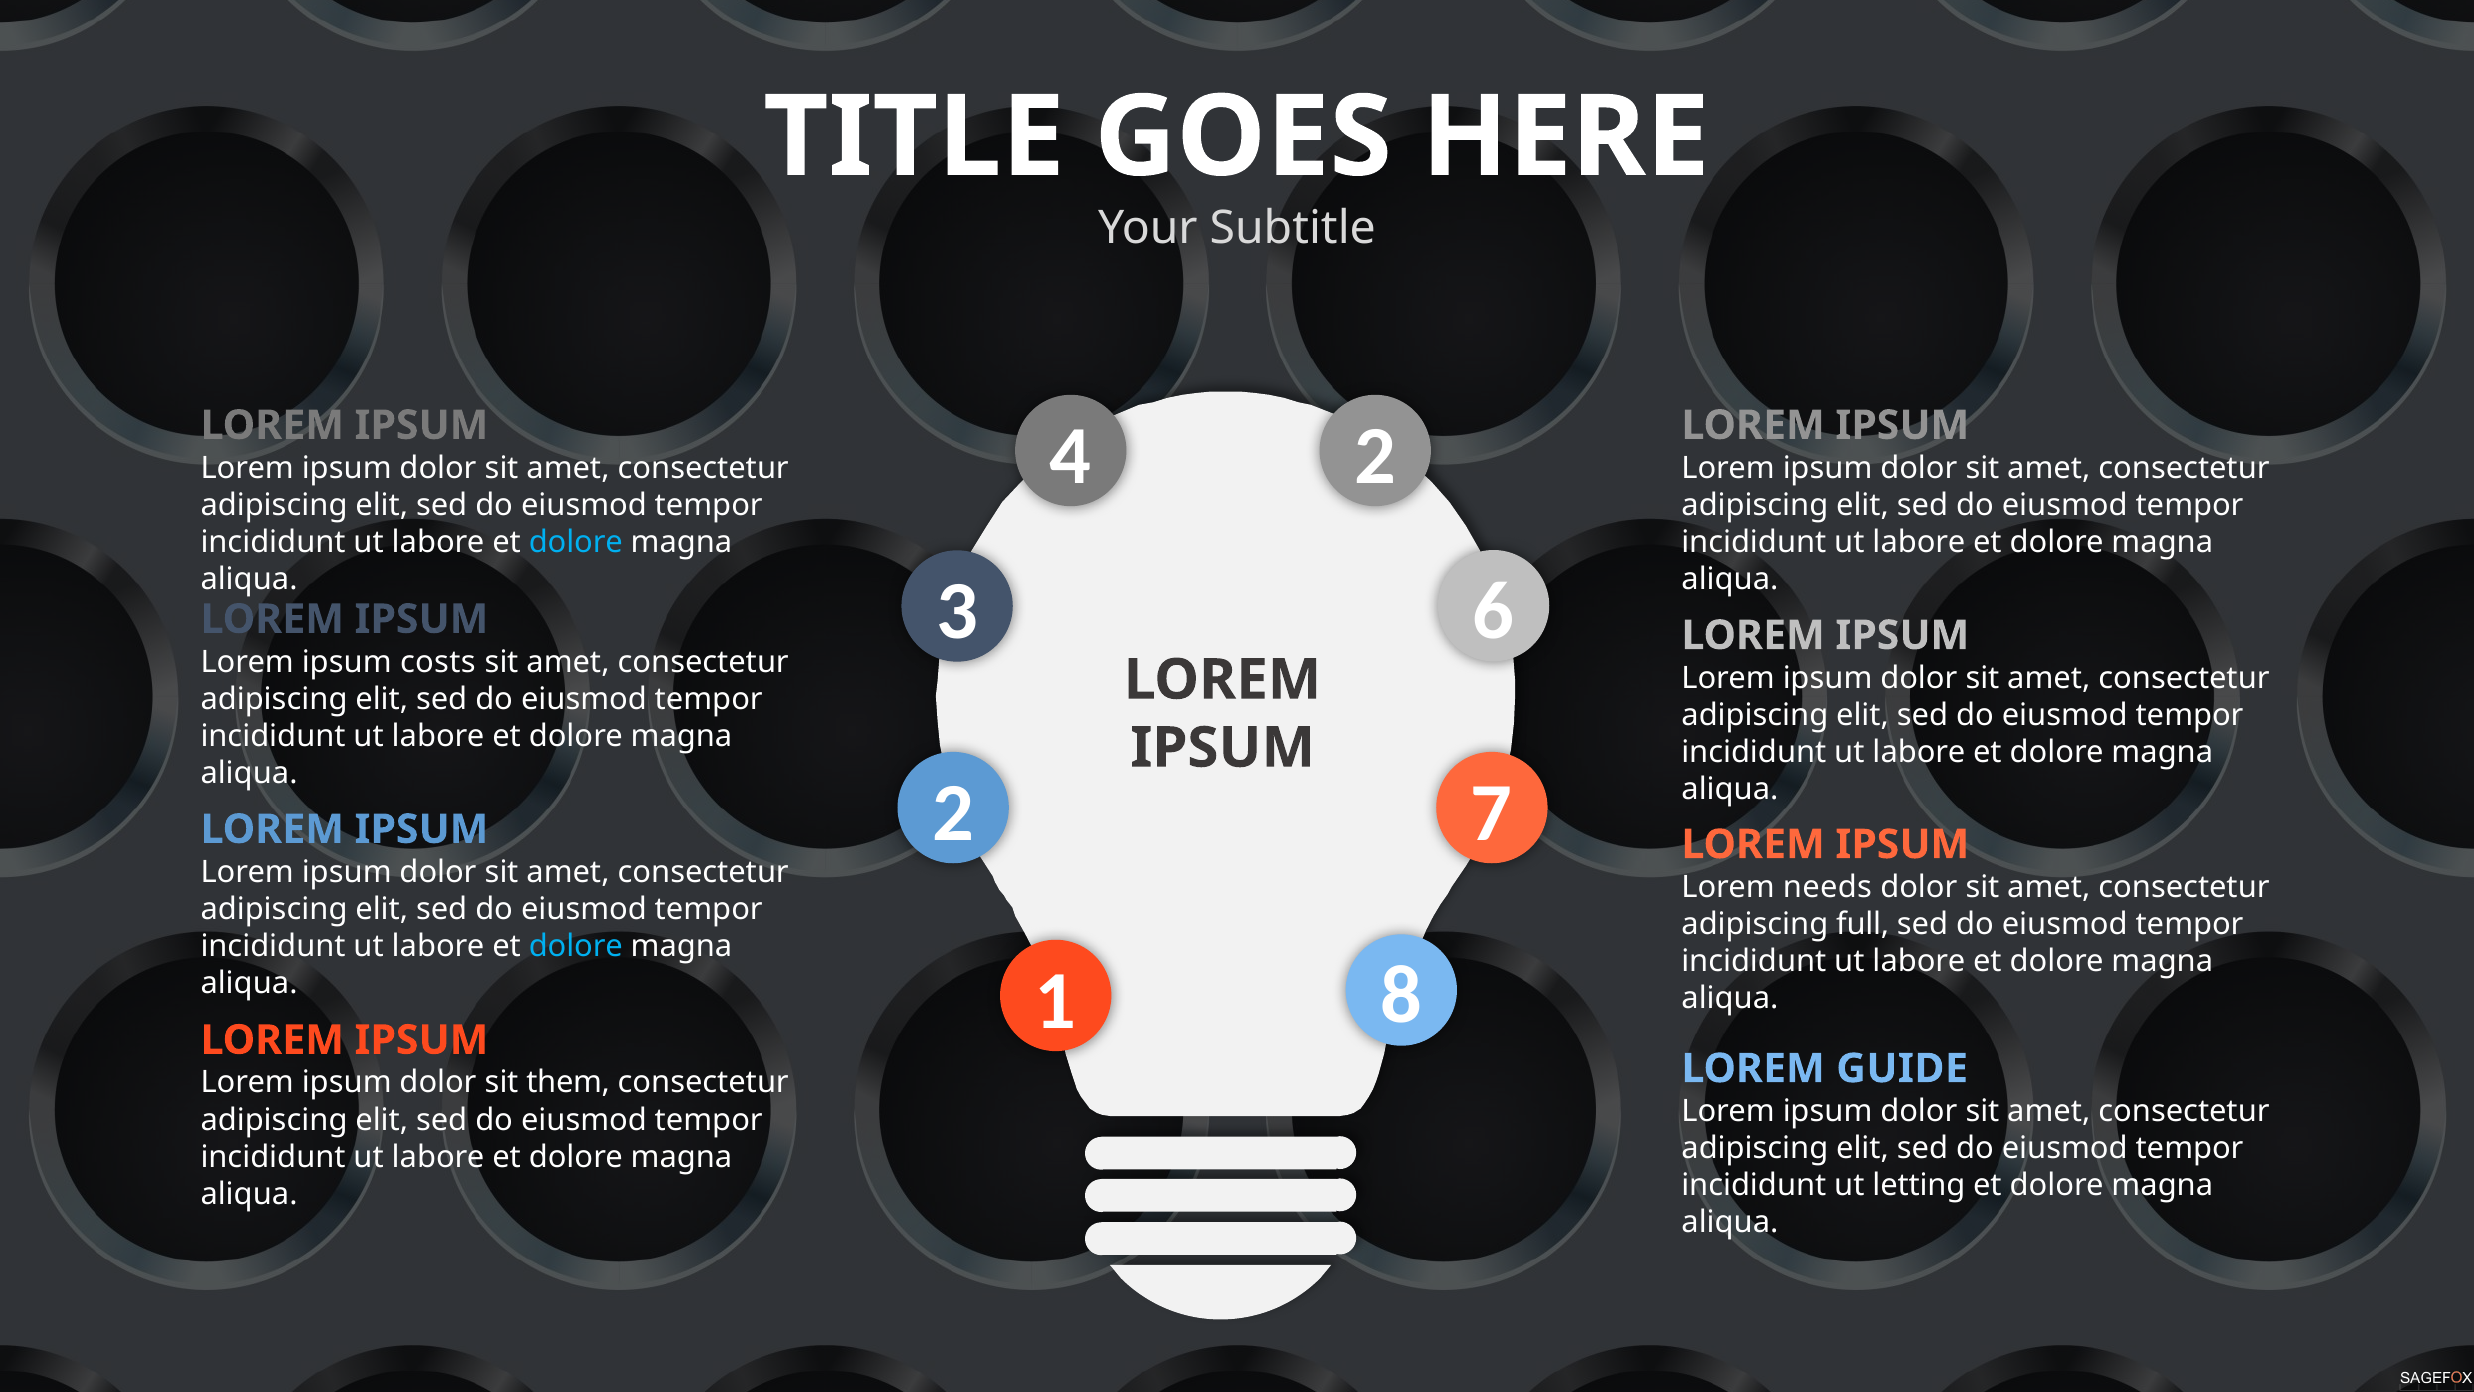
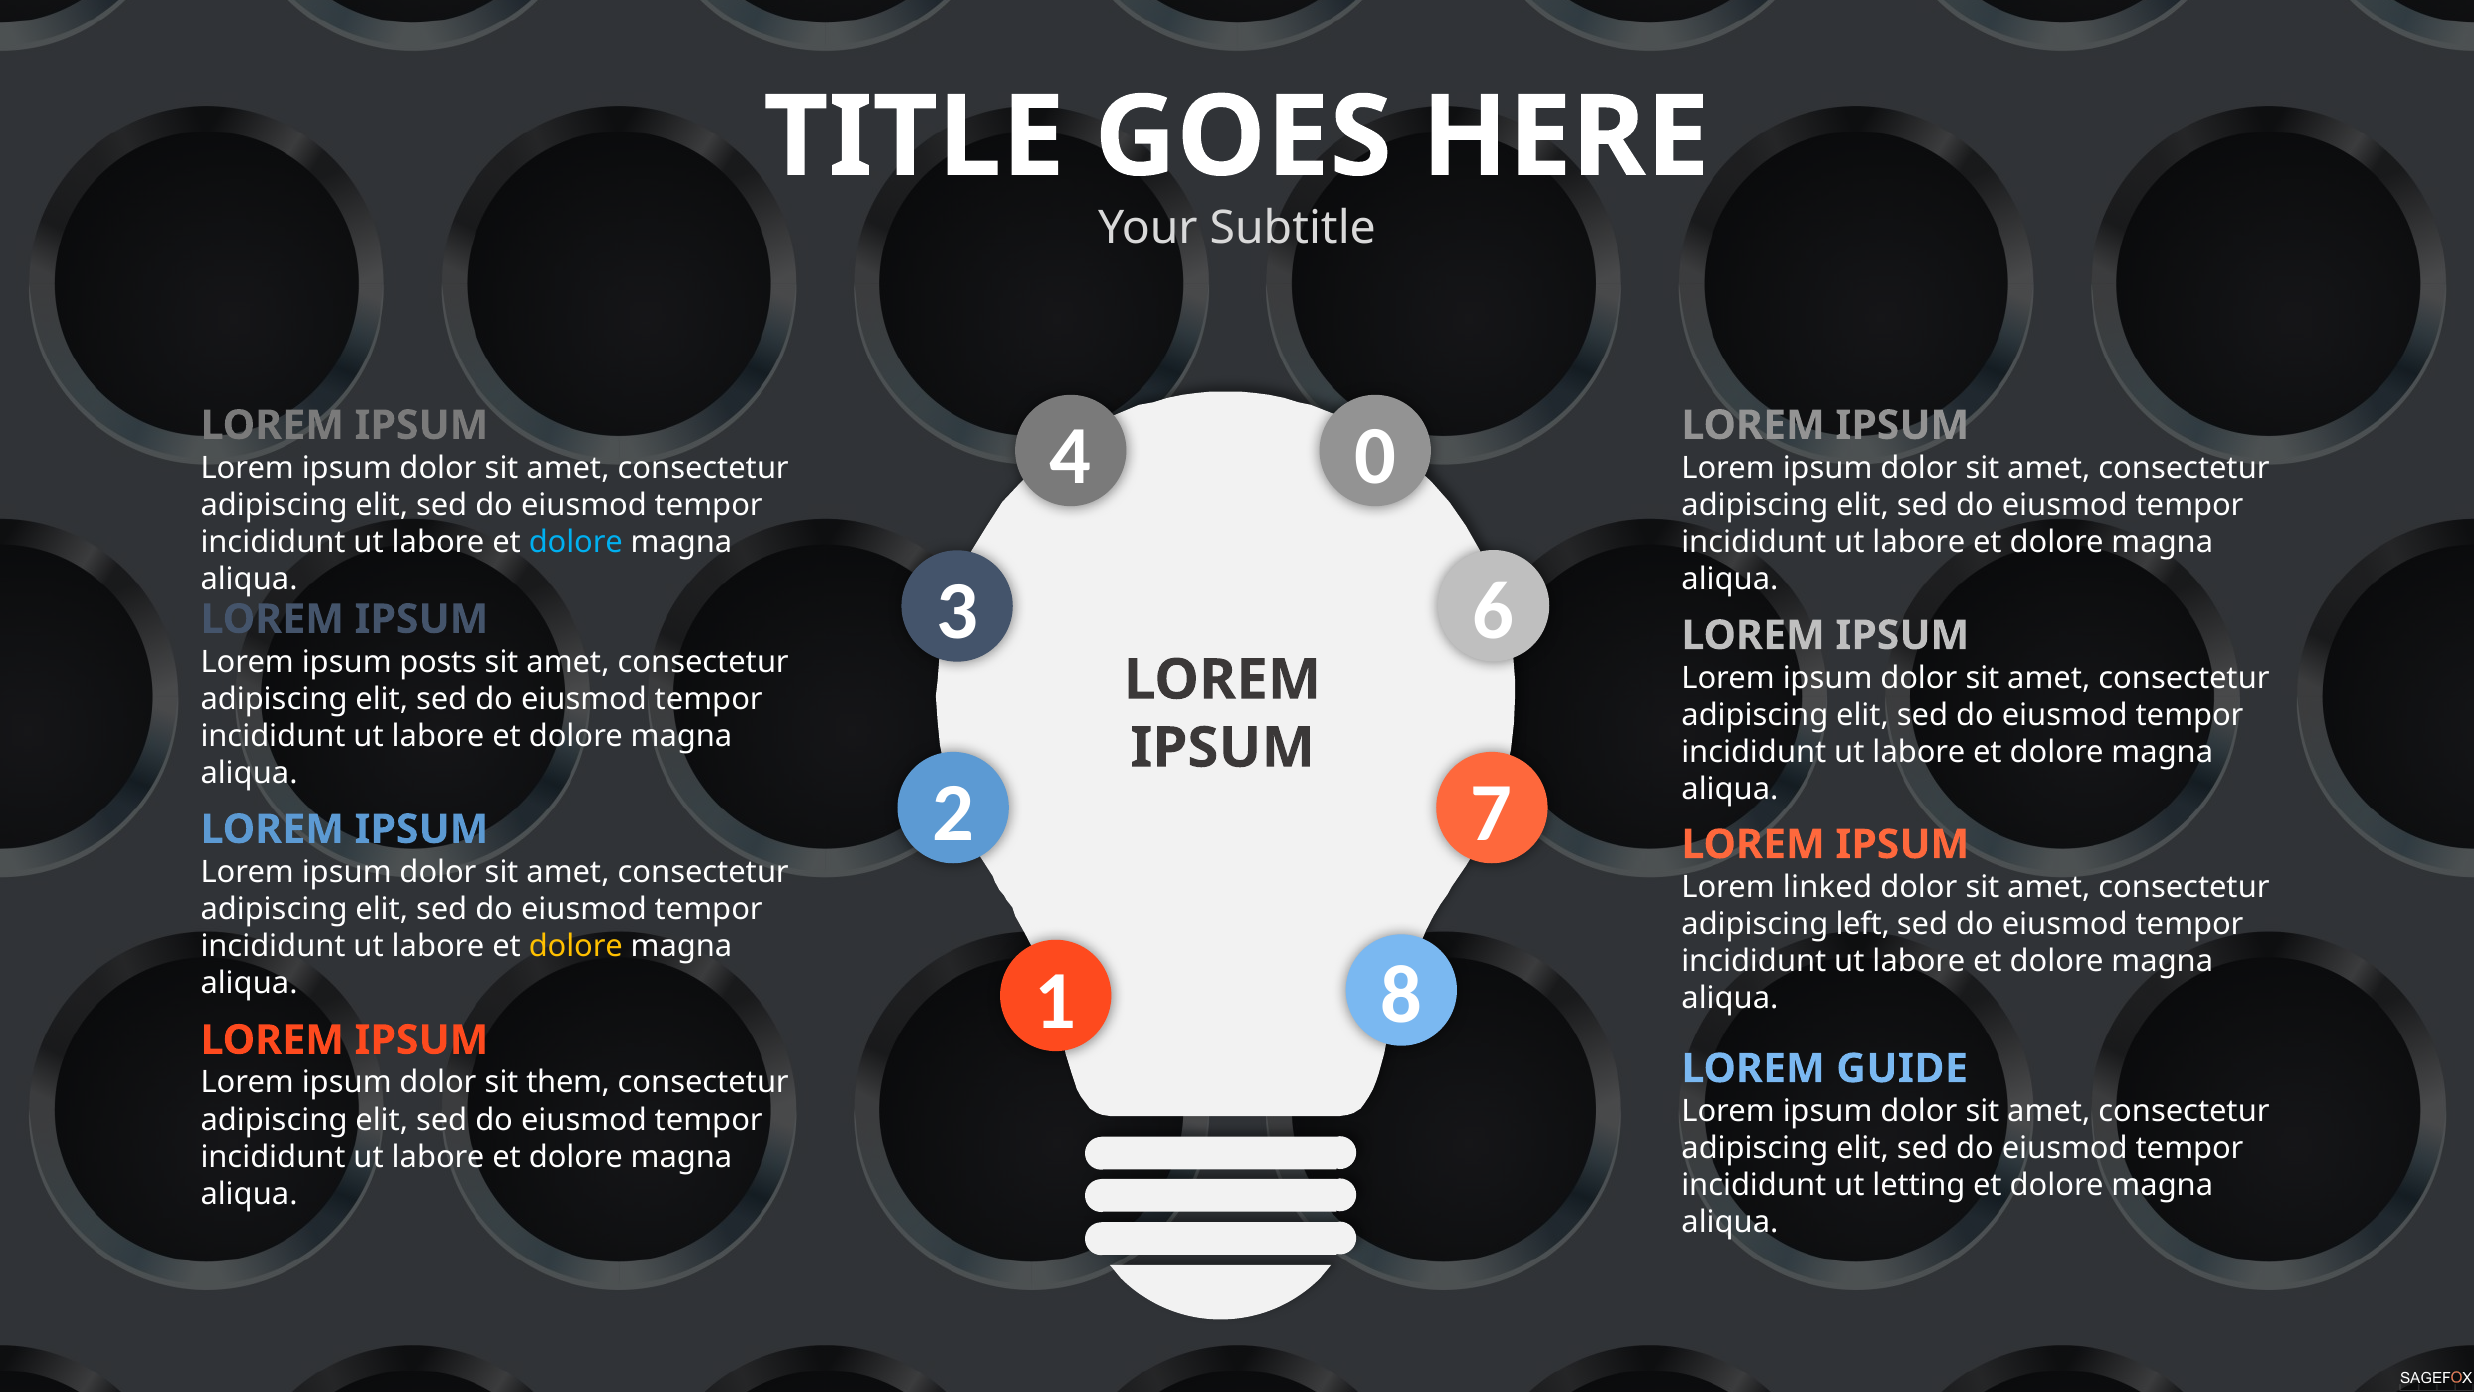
4 2: 2 -> 0 (1375, 456)
costs: costs -> posts (438, 662)
needs: needs -> linked (1827, 887)
full: full -> left (1863, 924)
dolore colour: light blue -> yellow (576, 946)
